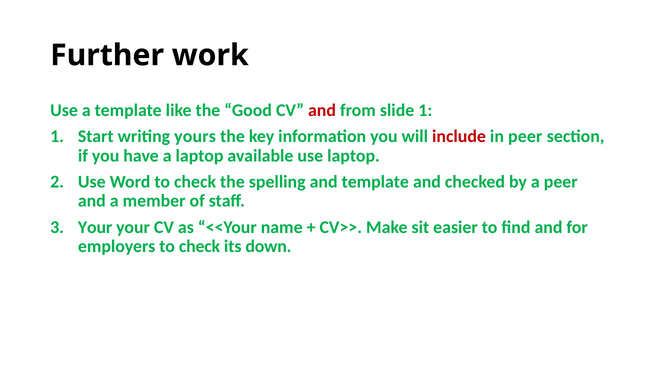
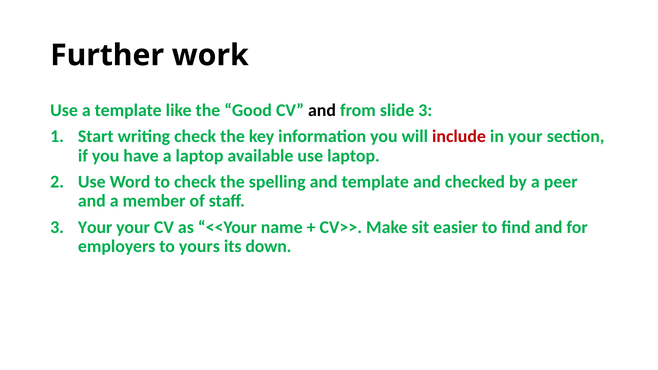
and colour: red -> black (322, 110)
slide 1: 1 -> 3 (425, 110)
writing yours: yours -> check (195, 137)
in peer: peer -> your (525, 137)
employers to check: check -> yours (199, 246)
